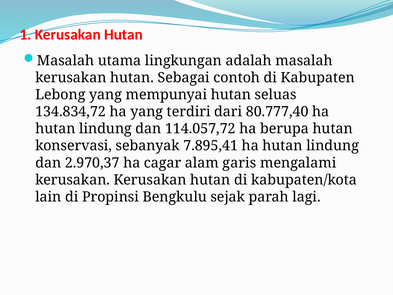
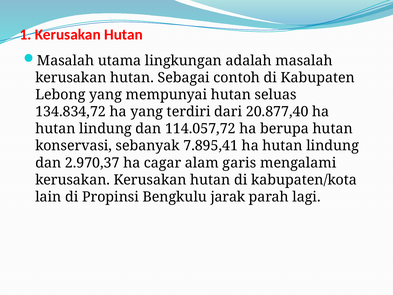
80.777,40: 80.777,40 -> 20.877,40 (277, 112)
sejak: sejak -> jarak (228, 197)
